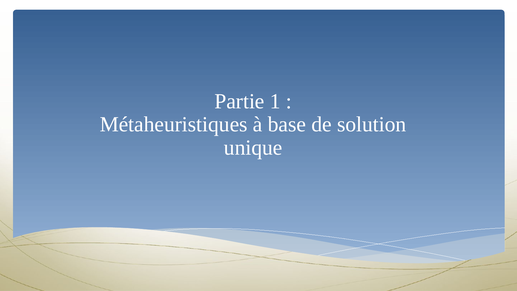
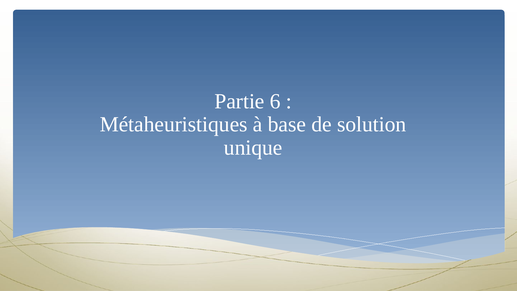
1: 1 -> 6 (275, 101)
